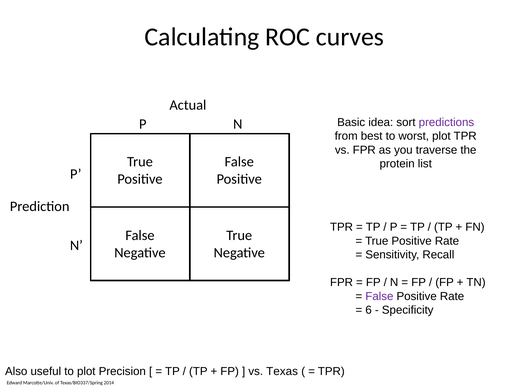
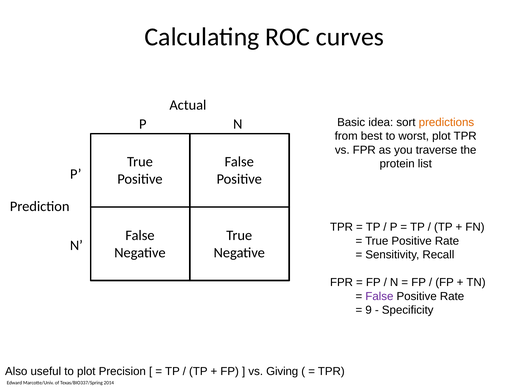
predictions colour: purple -> orange (446, 122)
6: 6 -> 9 (369, 310)
Texas: Texas -> Giving (282, 371)
